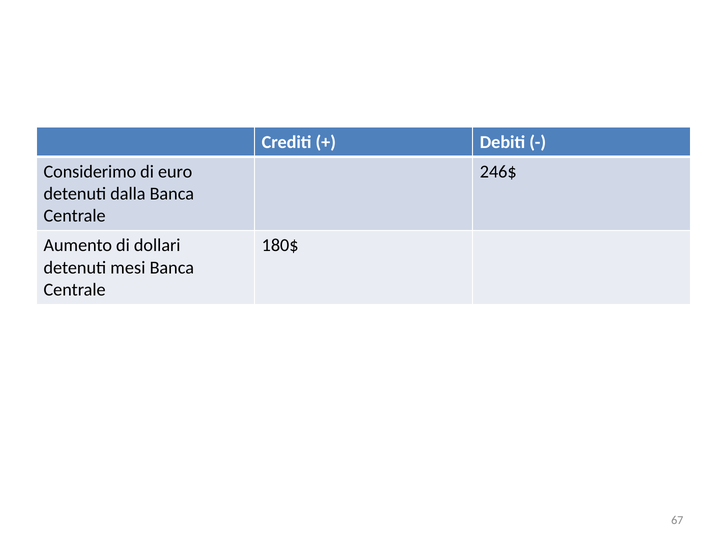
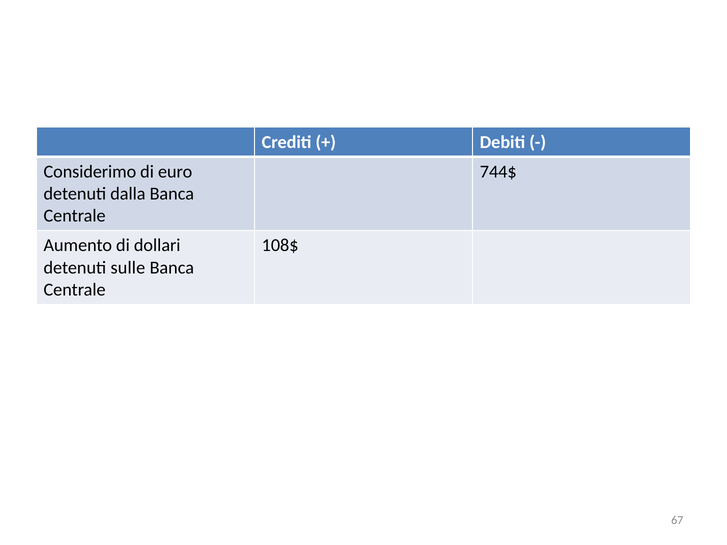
246$: 246$ -> 744$ (498, 172)
180$: 180$ -> 108$ (280, 246)
mesi: mesi -> sulle (128, 268)
